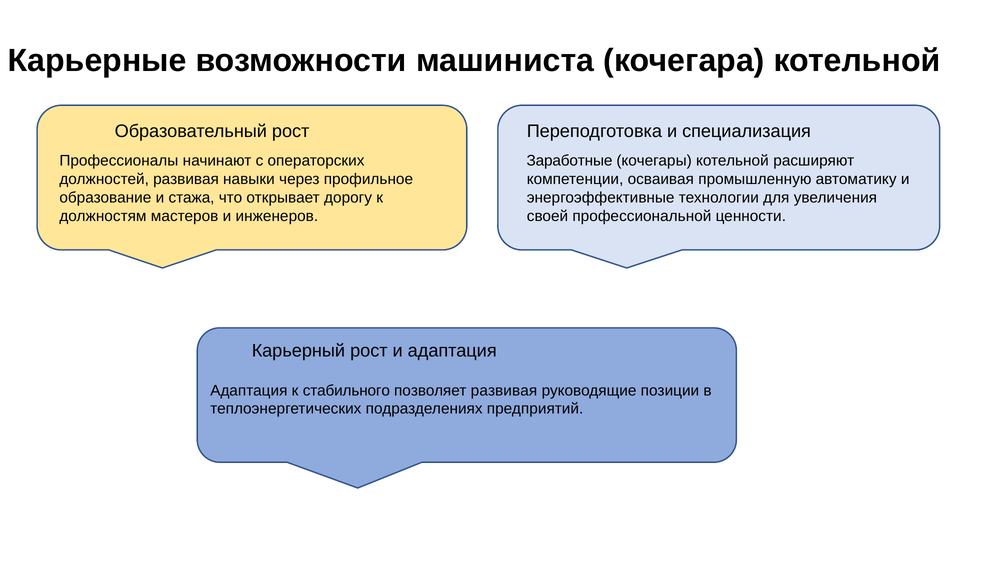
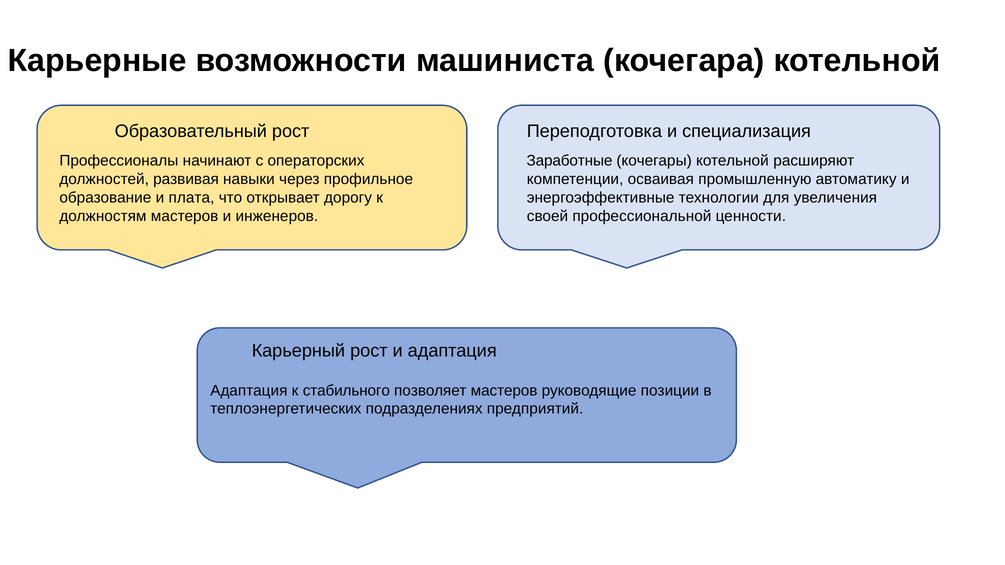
стажа: стажа -> плата (191, 198)
позволяет развивая: развивая -> мастеров (504, 391)
